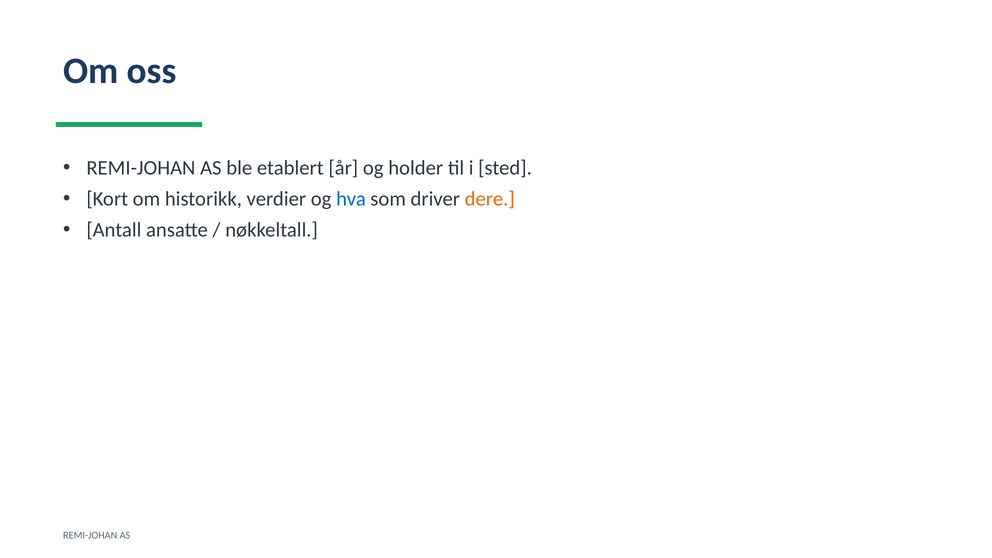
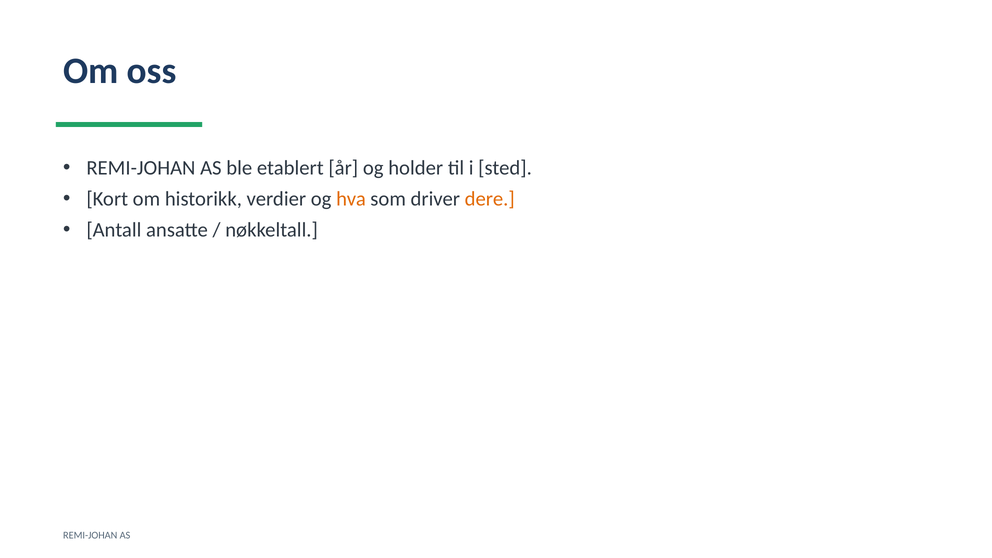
hva colour: blue -> orange (351, 199)
